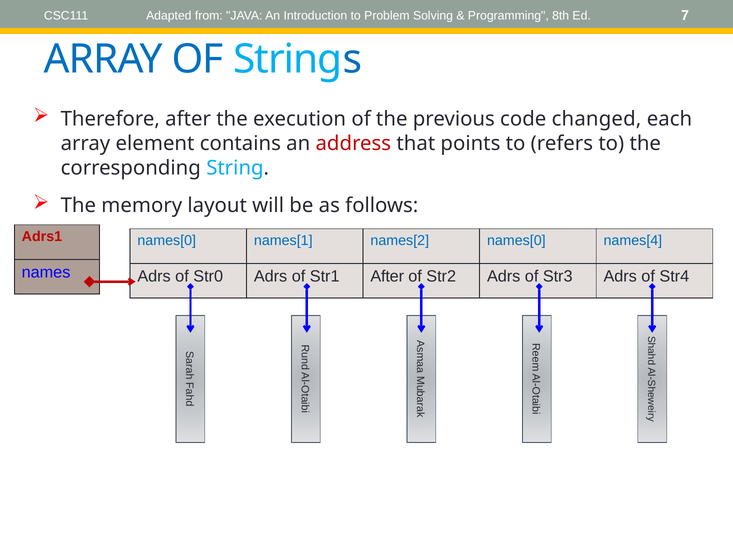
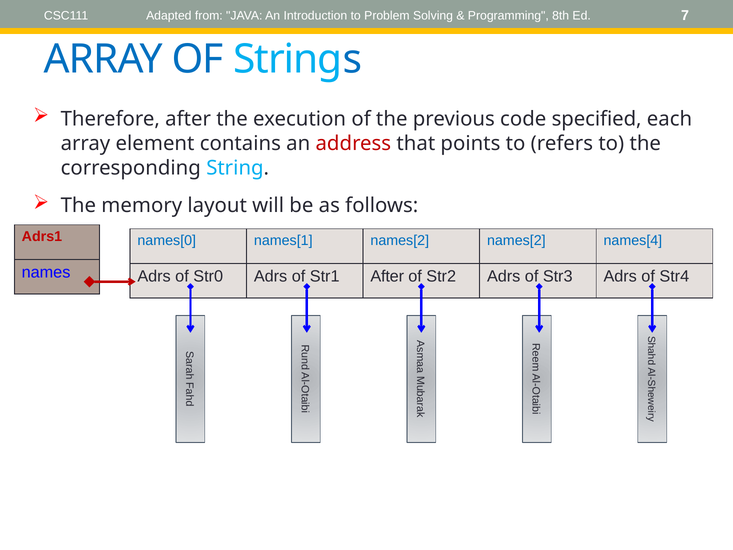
changed: changed -> specified (597, 119)
names[2 names[0: names[0 -> names[2 (516, 241)
